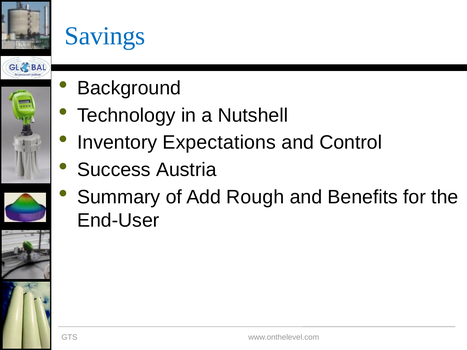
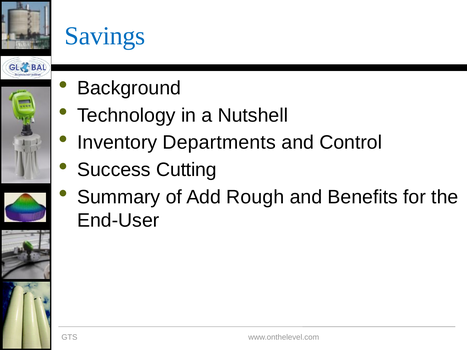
Expectations: Expectations -> Departments (219, 143)
Austria: Austria -> Cutting (186, 170)
